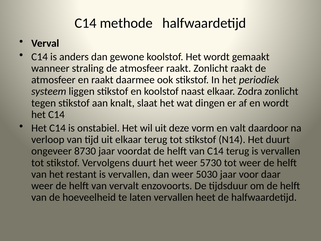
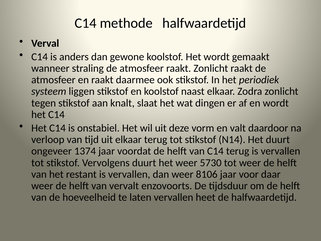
8730: 8730 -> 1374 (85, 151)
5030: 5030 -> 8106 (207, 174)
